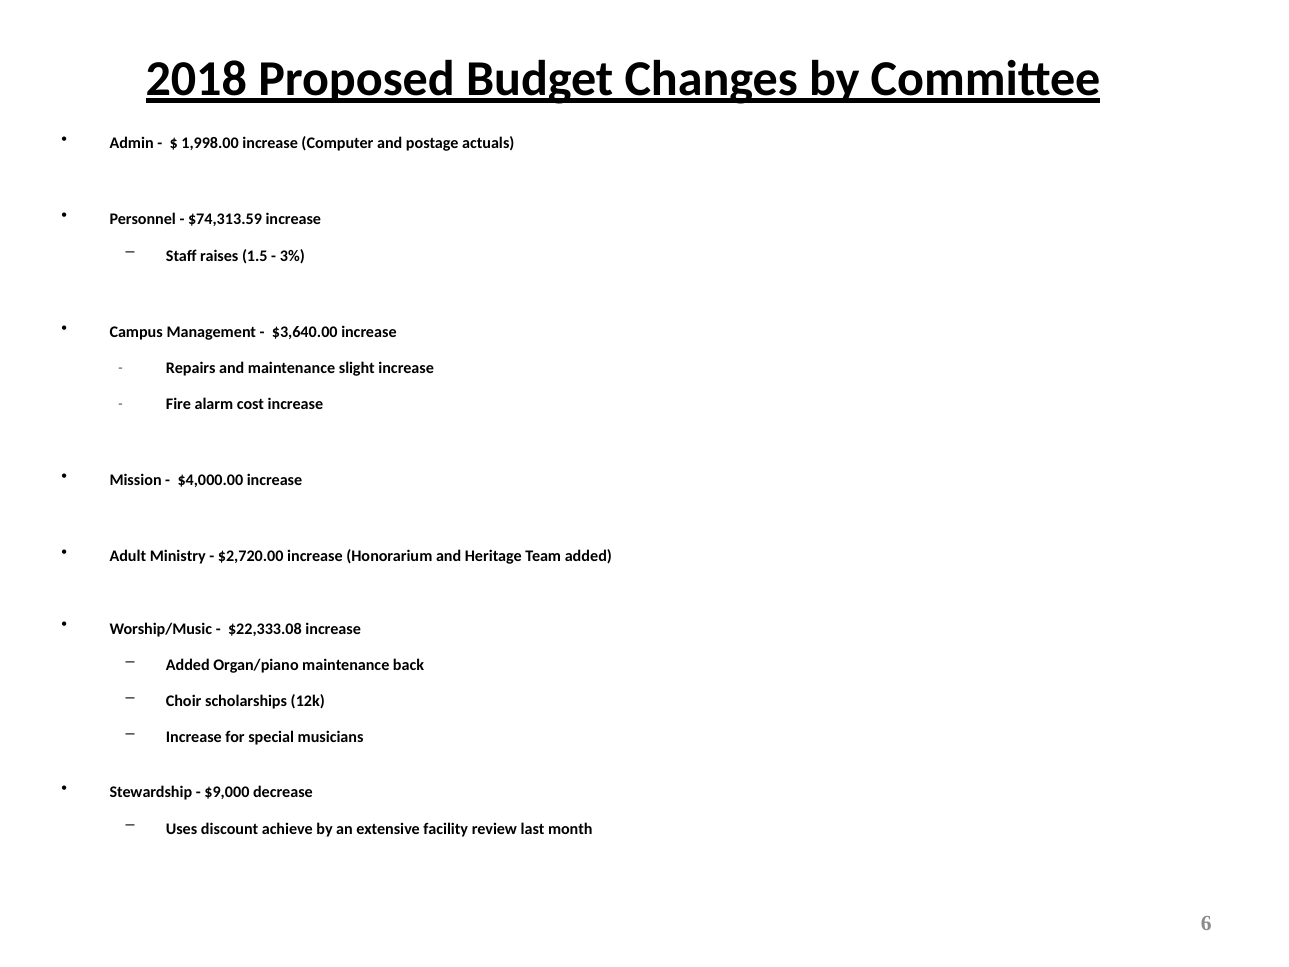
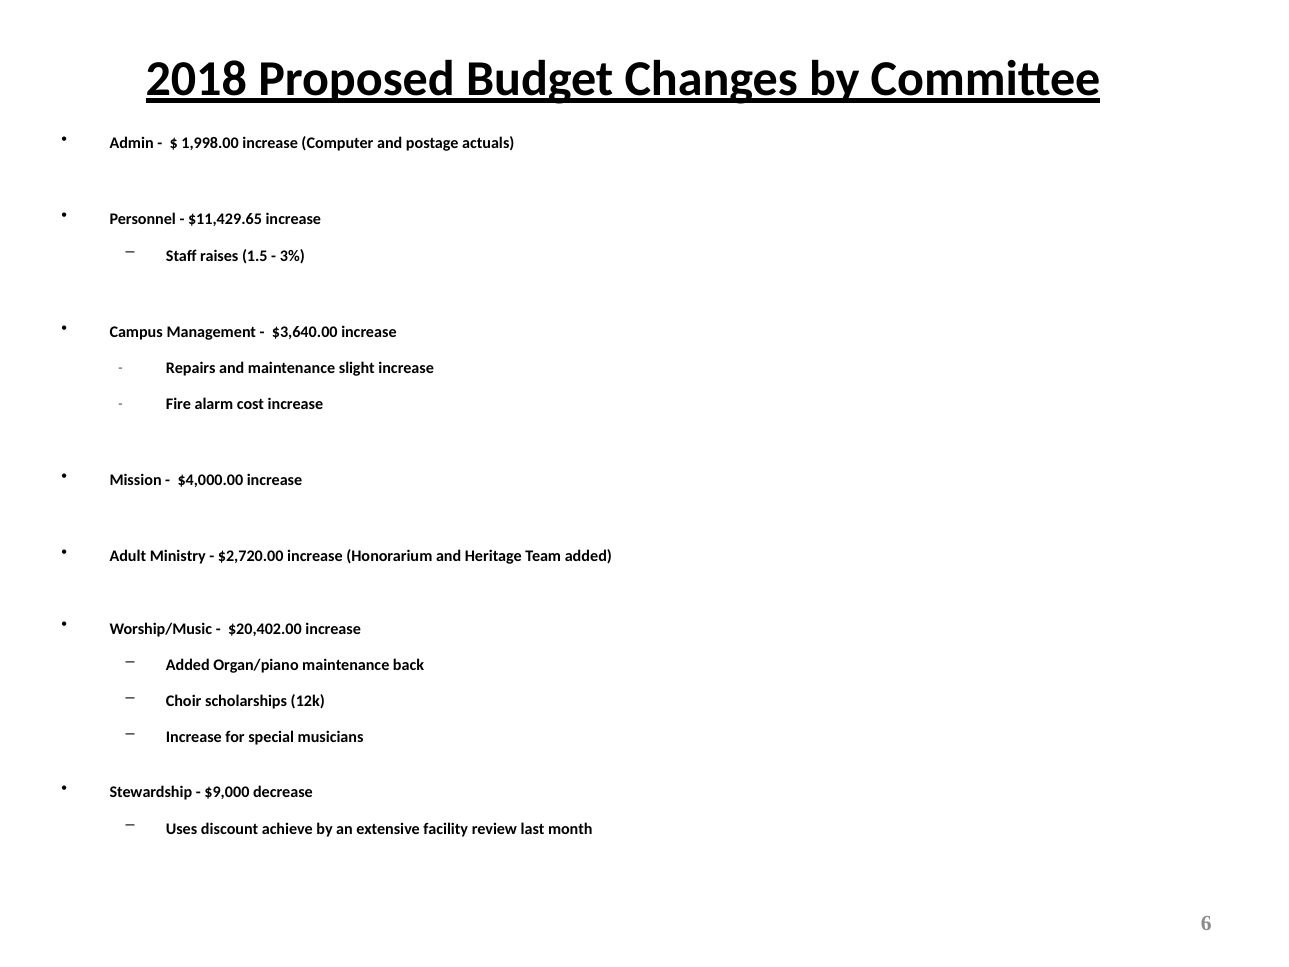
$74,313.59: $74,313.59 -> $11,429.65 (225, 219)
$22,333.08: $22,333.08 -> $20,402.00 (265, 629)
